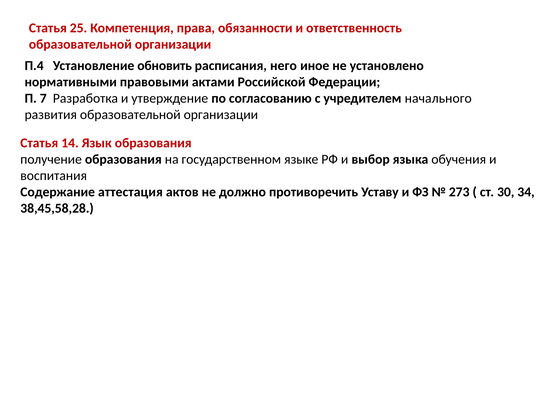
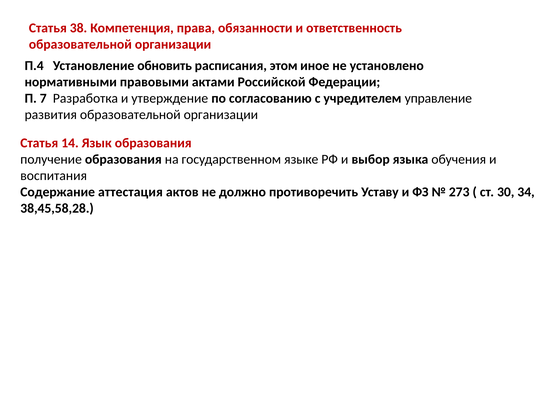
25: 25 -> 38 (79, 28)
него: него -> этом (284, 66)
начального: начального -> управление (438, 98)
